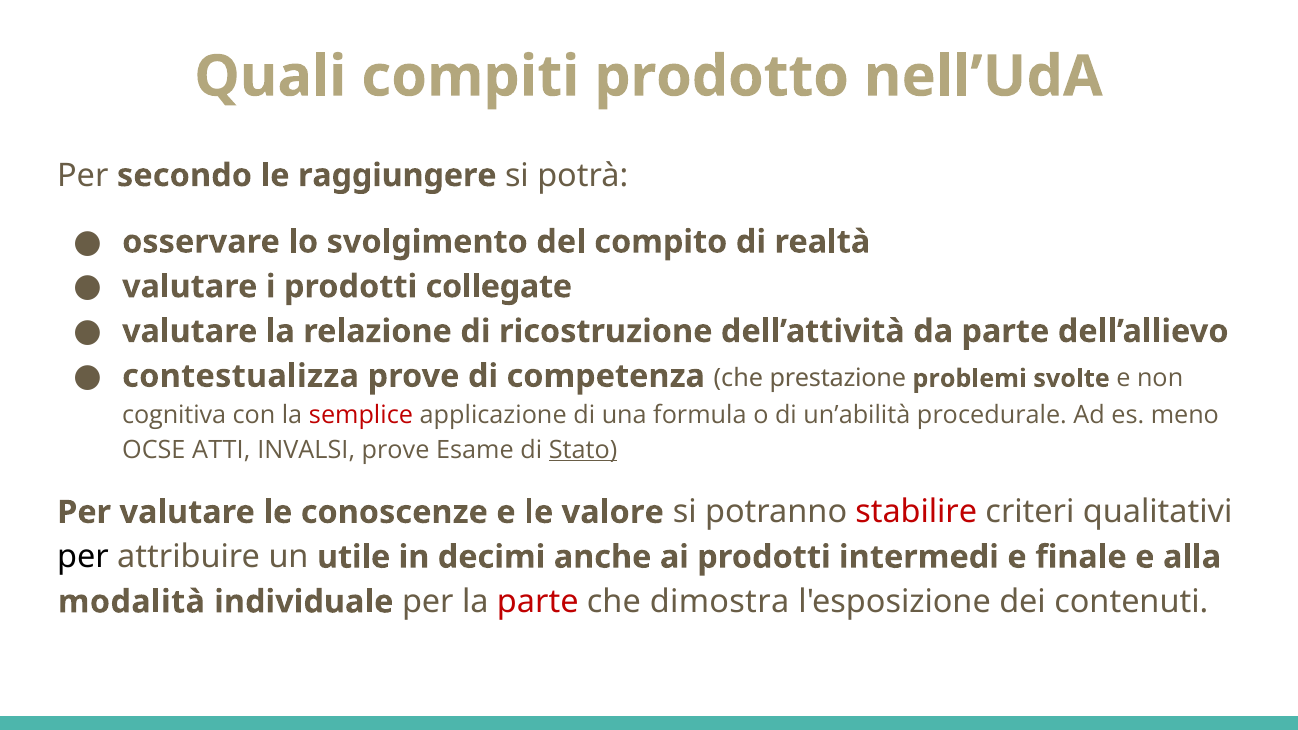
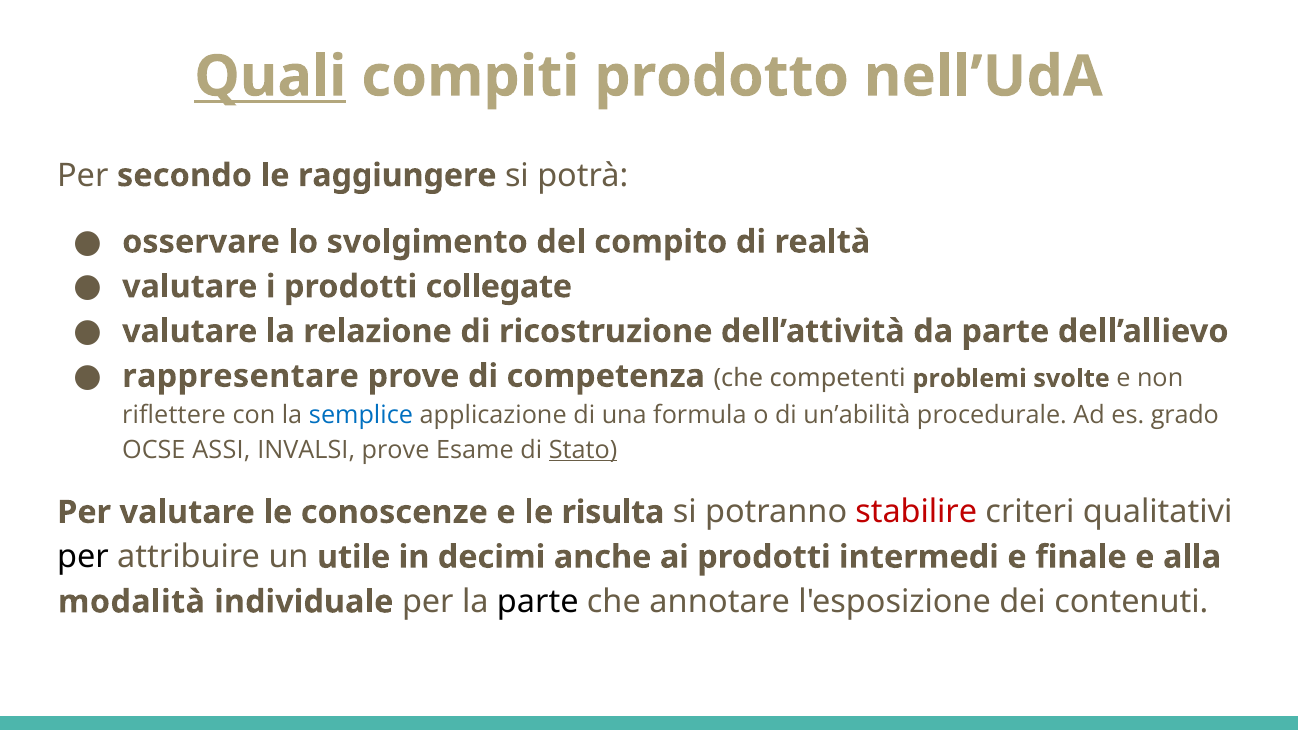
Quali underline: none -> present (270, 77)
contestualizza: contestualizza -> rappresentare (241, 376)
prestazione: prestazione -> competenti (838, 379)
cognitiva: cognitiva -> riflettere (174, 415)
semplice colour: red -> blue (361, 415)
meno: meno -> grado (1185, 415)
ATTI: ATTI -> ASSI (221, 450)
valore: valore -> risulta (613, 512)
parte colour: red -> black (538, 602)
dimostra: dimostra -> annotare (720, 602)
